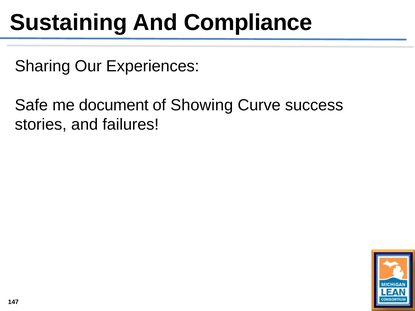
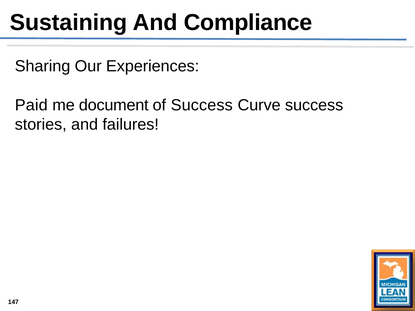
Safe: Safe -> Paid (31, 105)
of Showing: Showing -> Success (202, 105)
